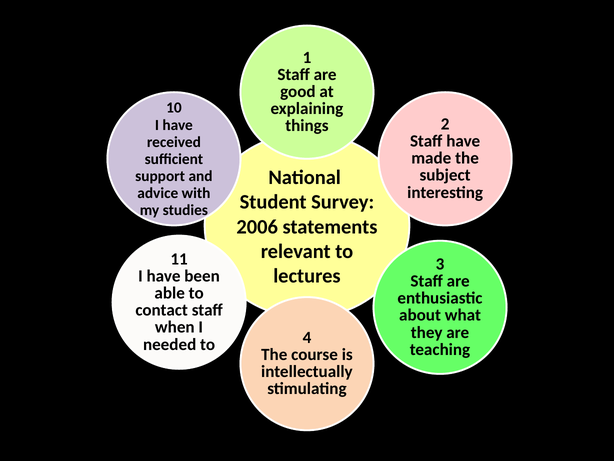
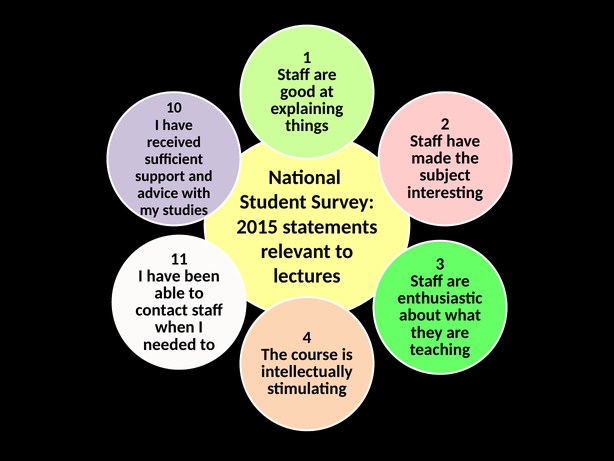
2006: 2006 -> 2015 (257, 227)
